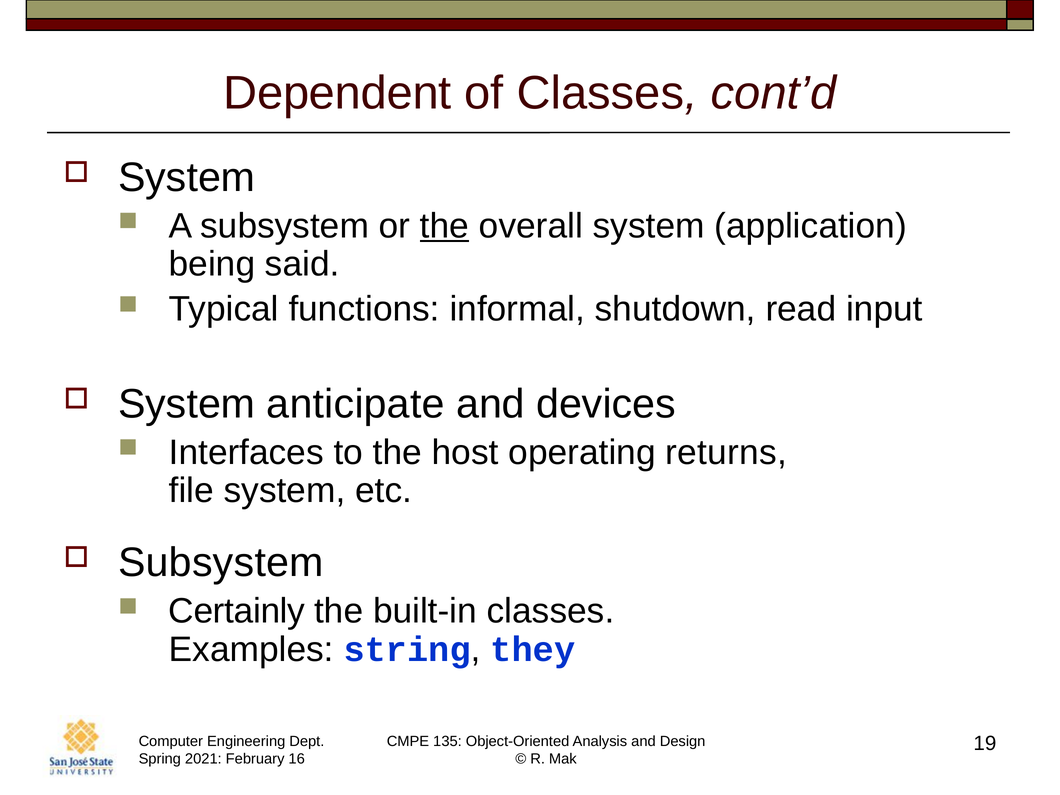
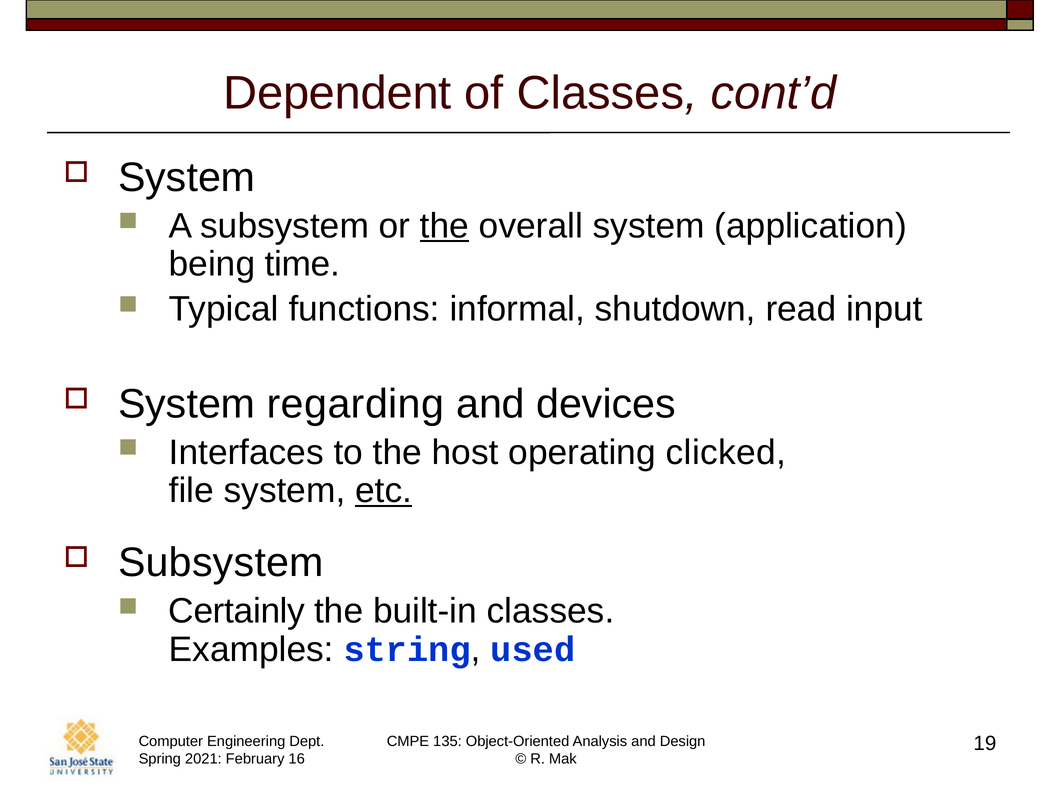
said: said -> time (302, 264)
anticipate: anticipate -> regarding (355, 404)
returns: returns -> clicked (726, 452)
etc underline: none -> present (384, 491)
they: they -> used (533, 649)
